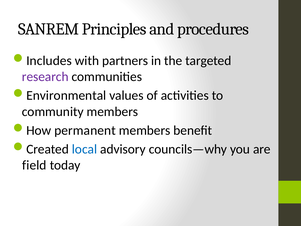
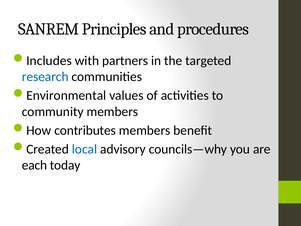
research colour: purple -> blue (45, 77)
permanent: permanent -> contributes (85, 130)
field: field -> each (34, 165)
